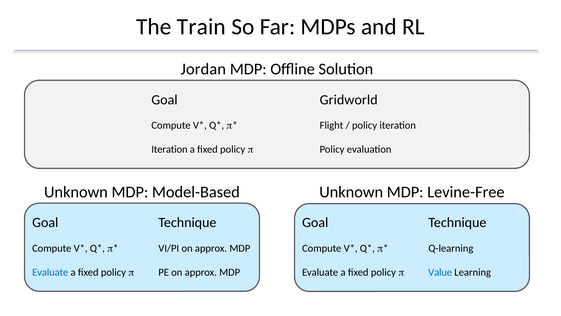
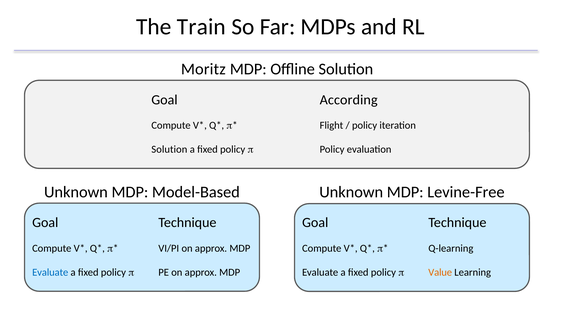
Jordan: Jordan -> Moritz (203, 69)
Gridworld: Gridworld -> According (349, 100)
Iteration: Iteration -> Solution (169, 149)
Value colour: blue -> orange (440, 272)
